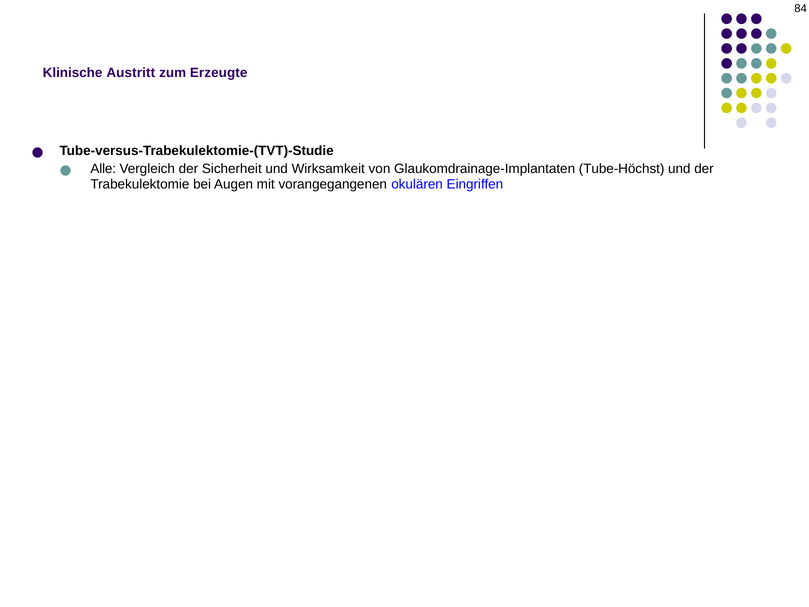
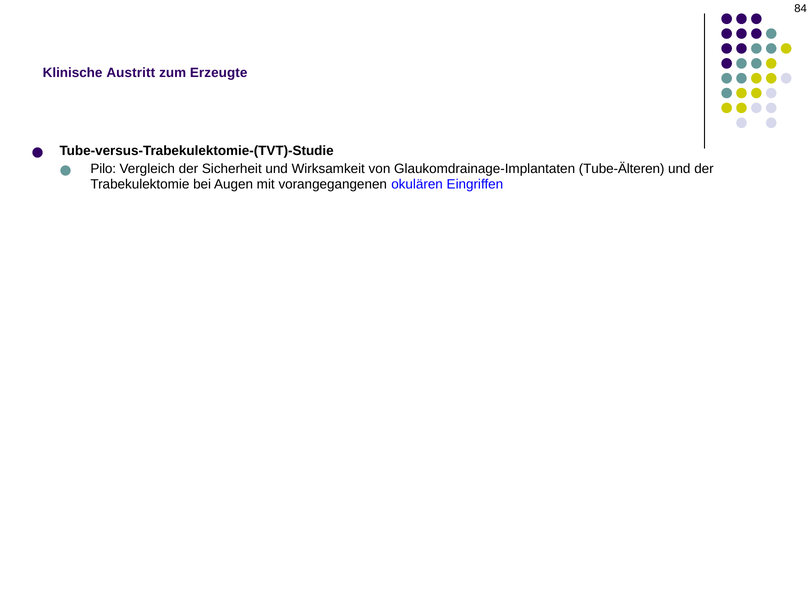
Alle: Alle -> Pilo (103, 169)
Tube-Höchst: Tube-Höchst -> Tube-Älteren (622, 169)
